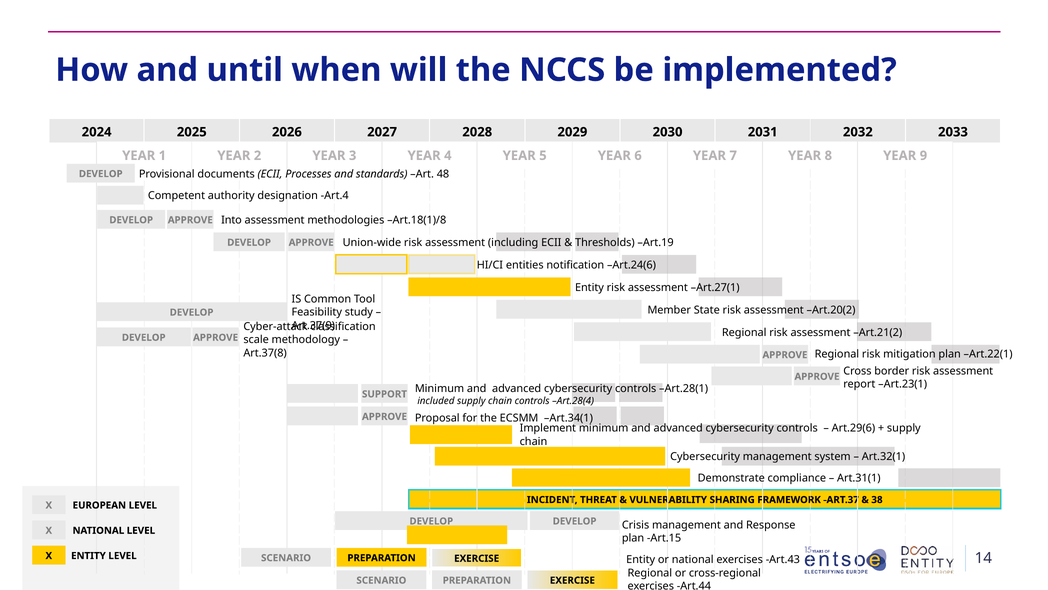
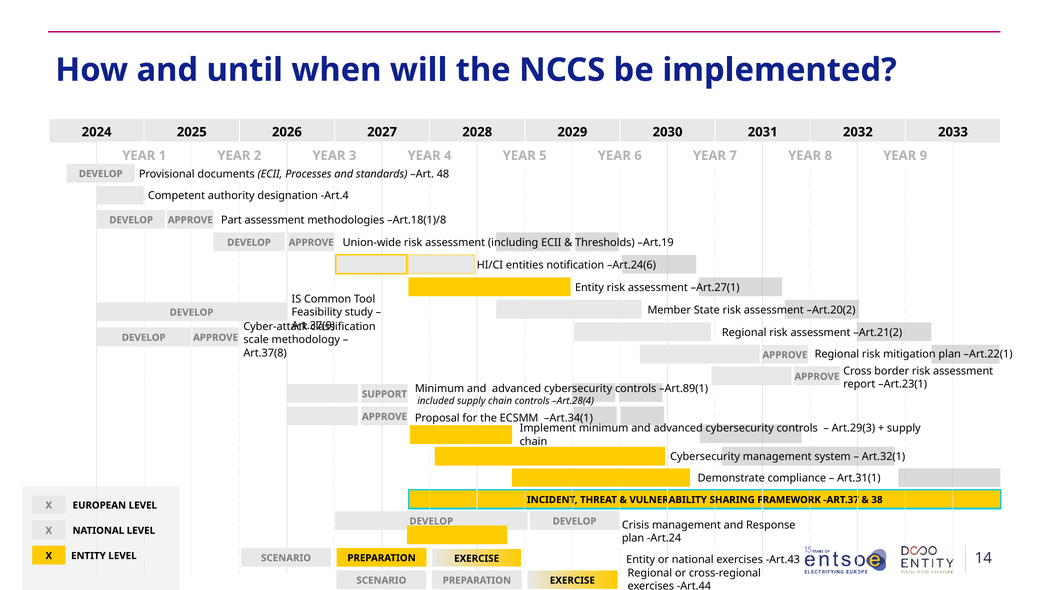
Into: Into -> Part (231, 220)
Art.28(1: Art.28(1 -> Art.89(1 (684, 388)
Art.29(6: Art.29(6 -> Art.29(3 (853, 428)
Art.15: Art.15 -> Art.24 (664, 538)
